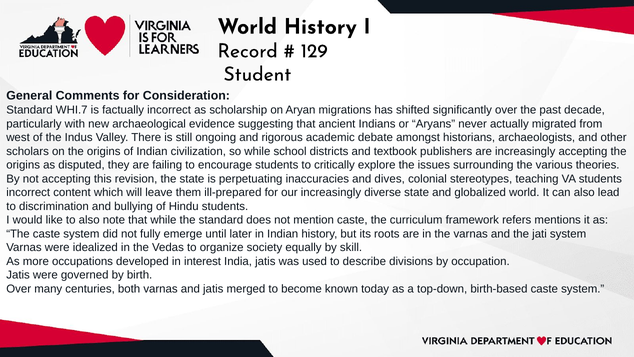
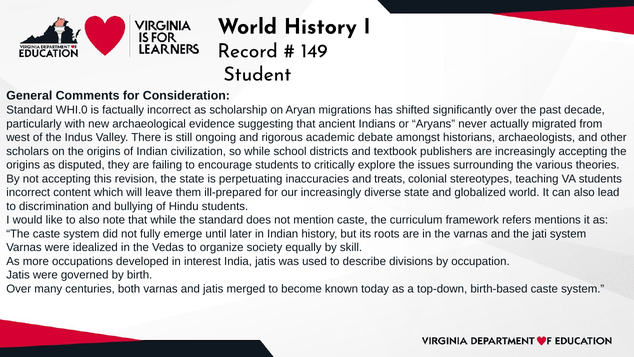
129: 129 -> 149 (314, 51)
WHI.7: WHI.7 -> WHI.0 (72, 110)
dives: dives -> treats (390, 179)
